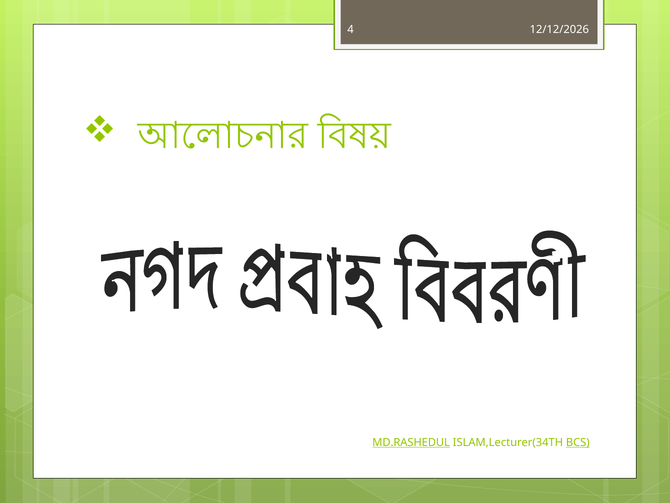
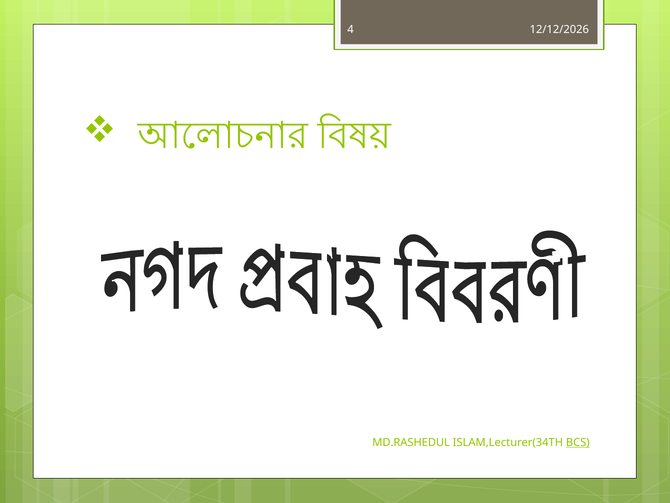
MD.RASHEDUL underline: present -> none (411, 442)
